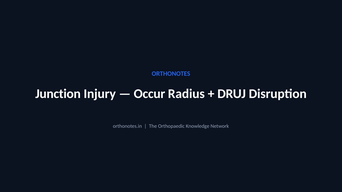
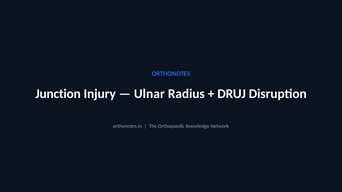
Occur: Occur -> Ulnar (149, 94)
